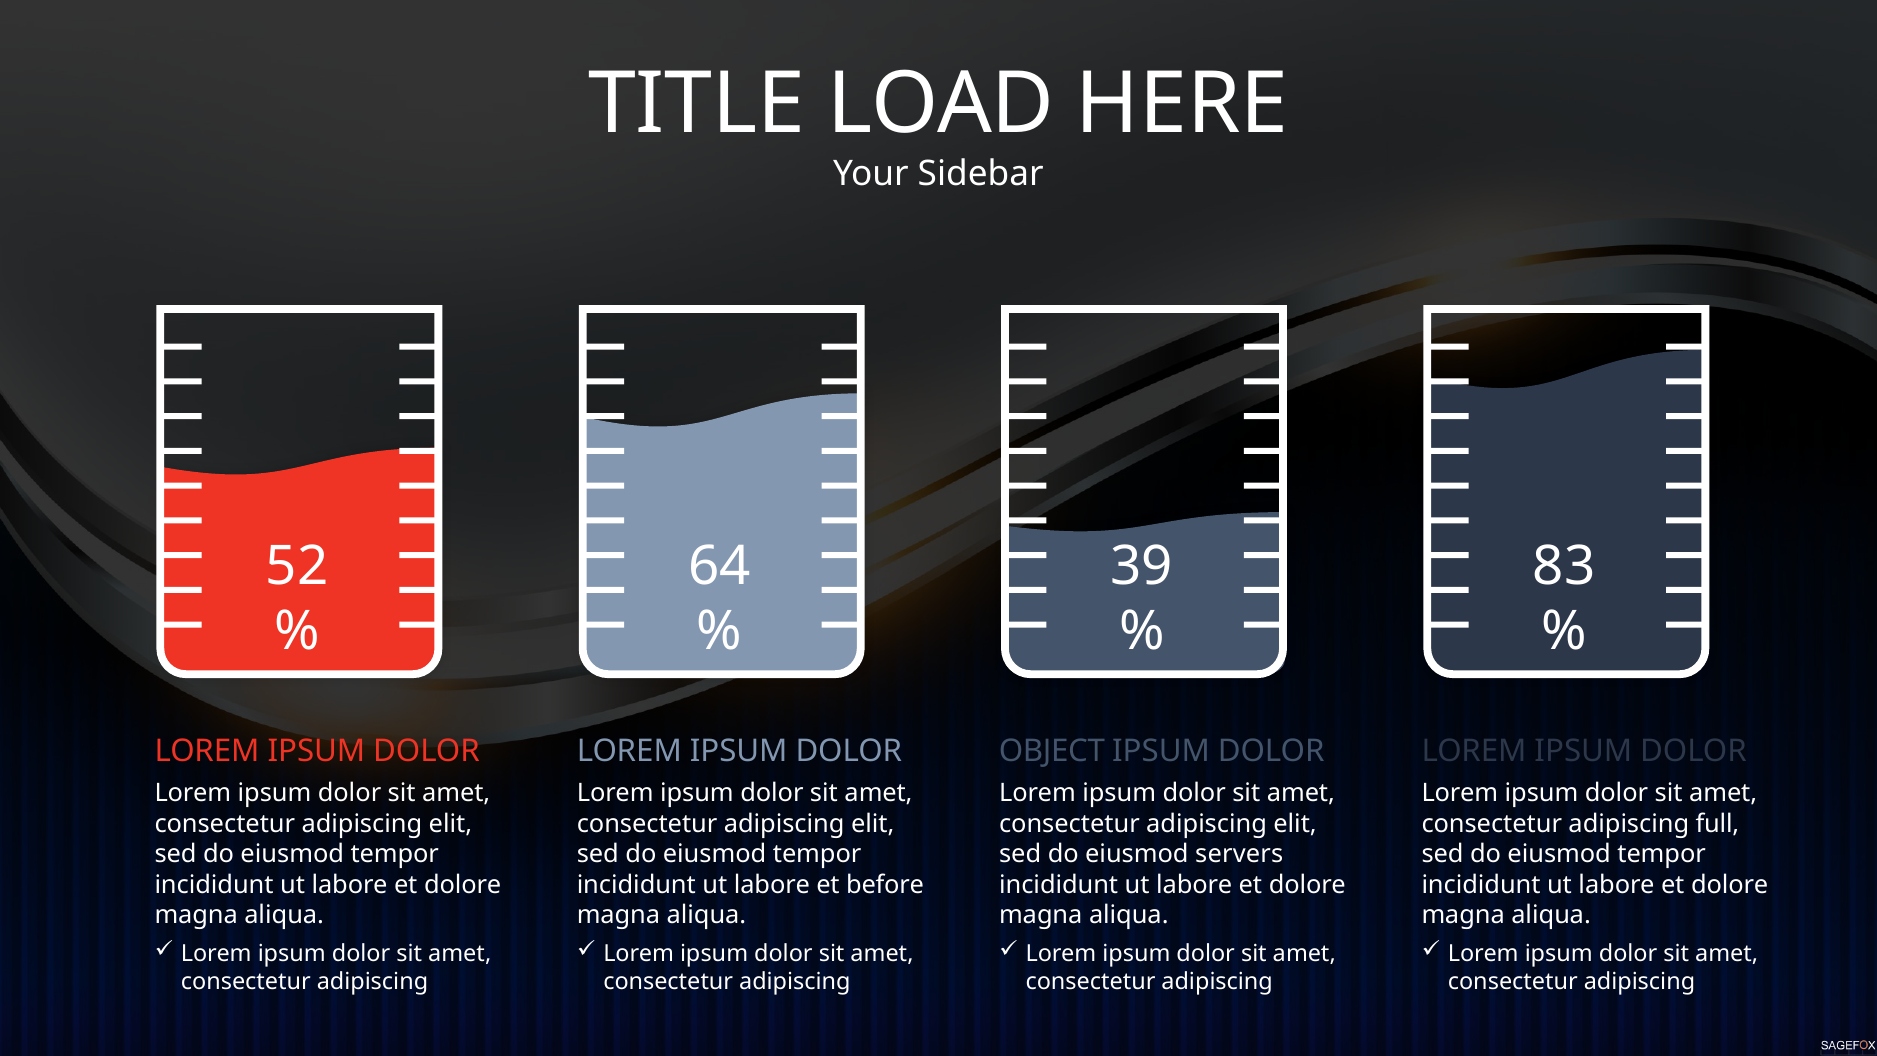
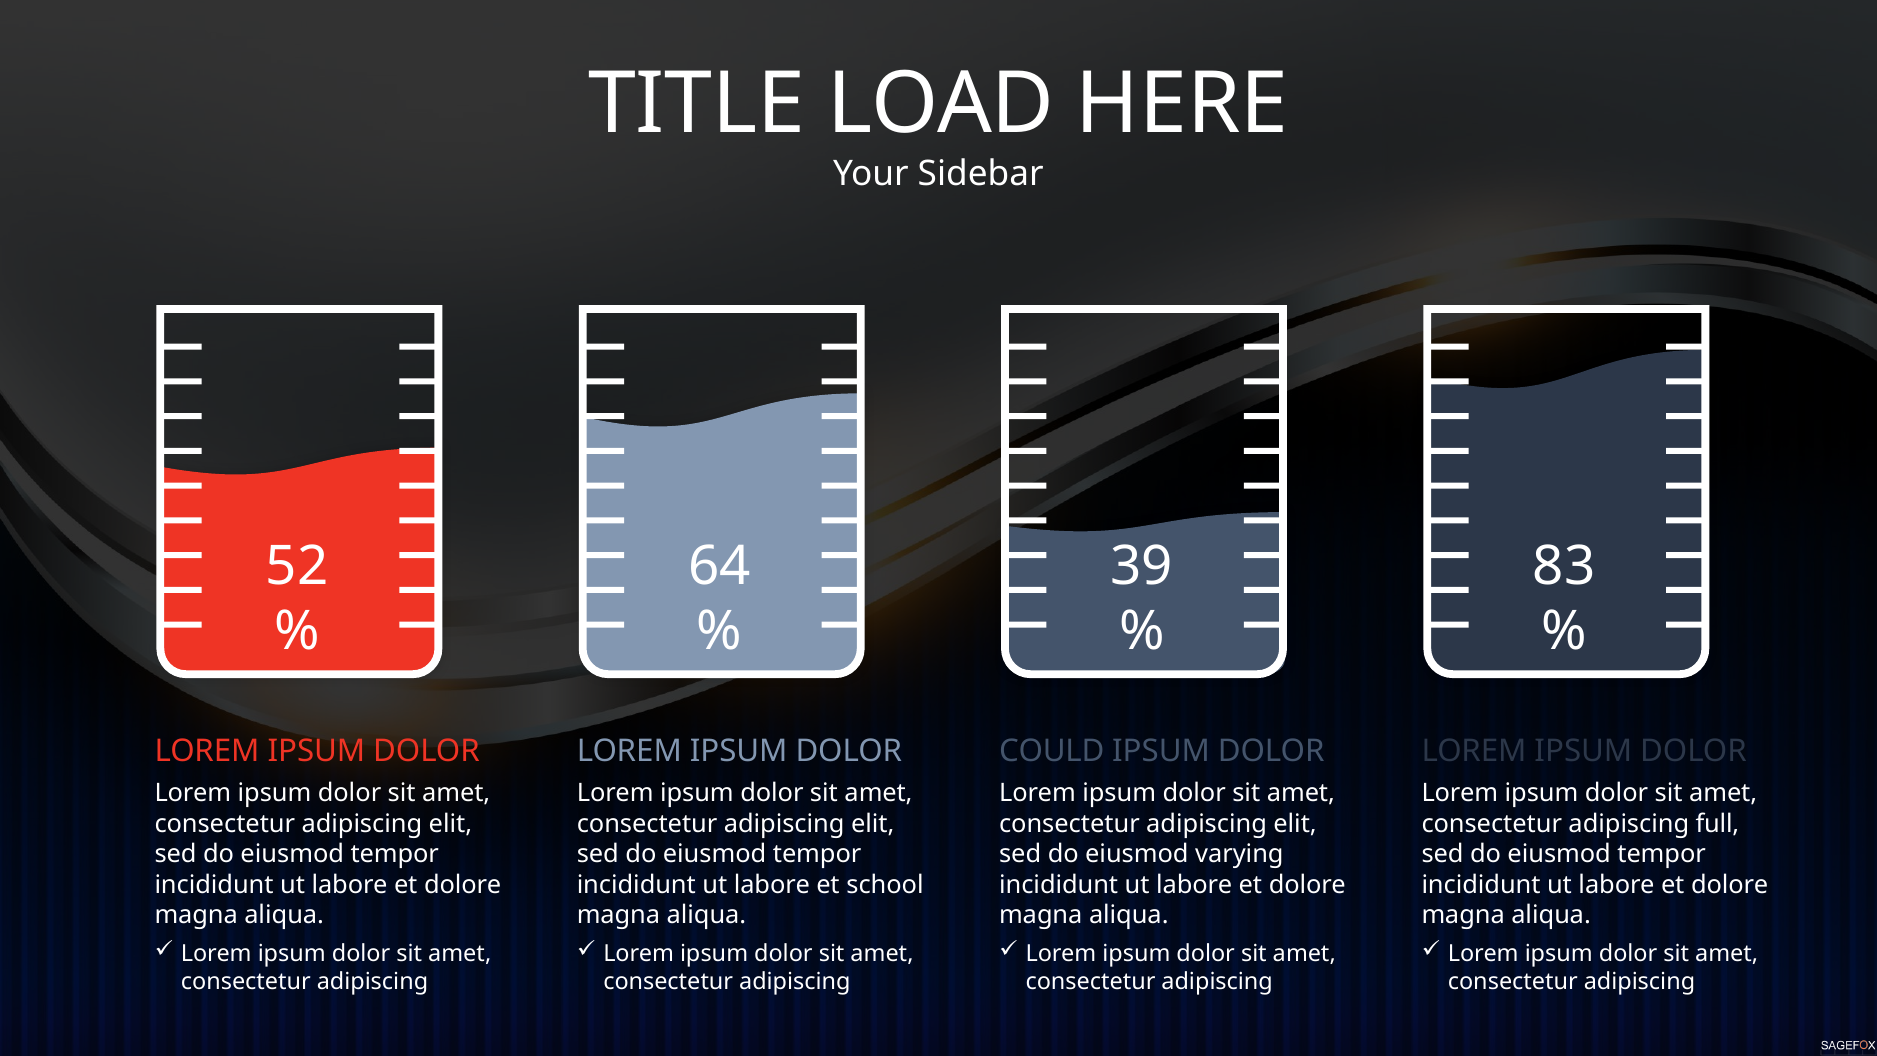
OBJECT: OBJECT -> COULD (1052, 751)
servers: servers -> varying (1239, 854)
before: before -> school (885, 885)
